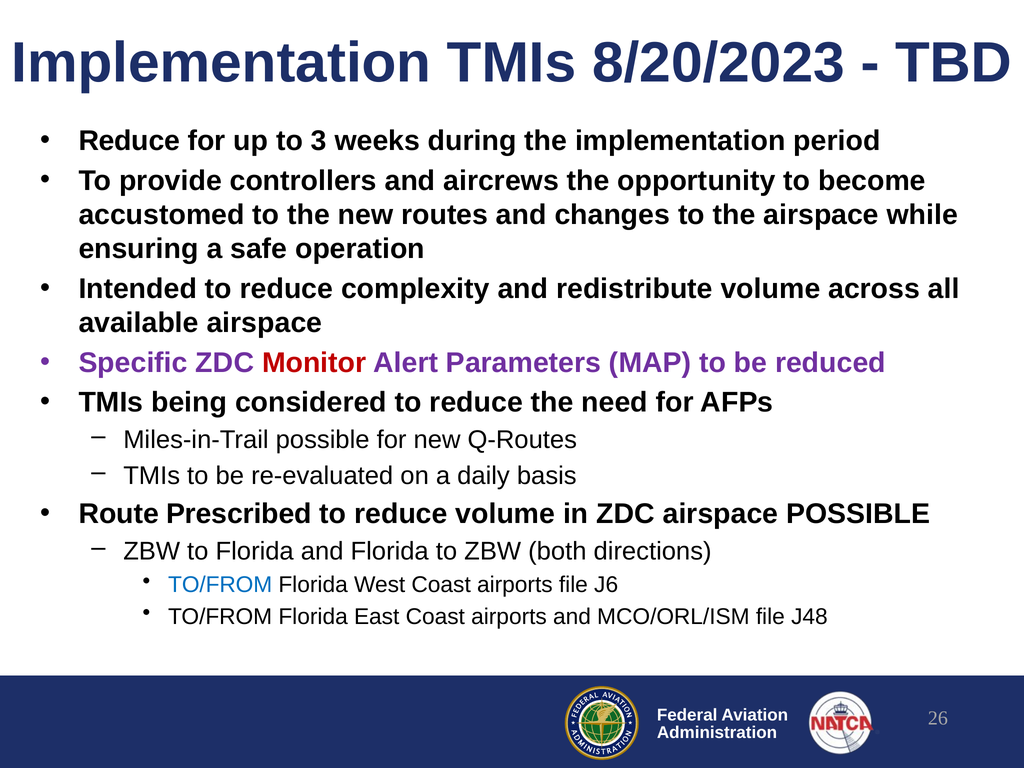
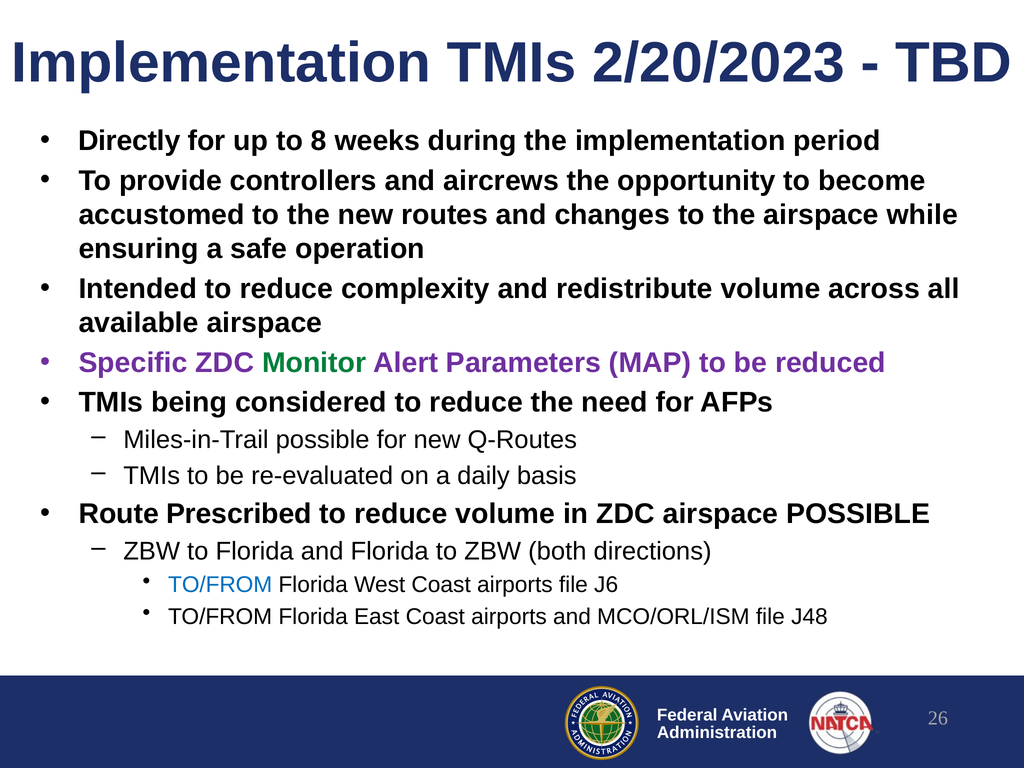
8/20/2023: 8/20/2023 -> 2/20/2023 (718, 63)
Reduce: Reduce -> Directly (129, 141)
3: 3 -> 8 (319, 141)
Monitor colour: red -> green (314, 363)
